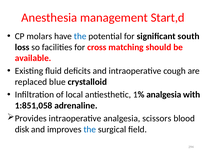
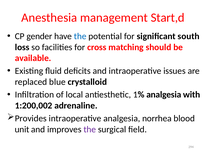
molars: molars -> gender (39, 36)
cough: cough -> issues (174, 71)
1:851,058: 1:851,058 -> 1:200,002 (34, 106)
scissors: scissors -> norrhea (157, 119)
disk: disk -> unit (22, 130)
the colour: blue -> purple (90, 130)
